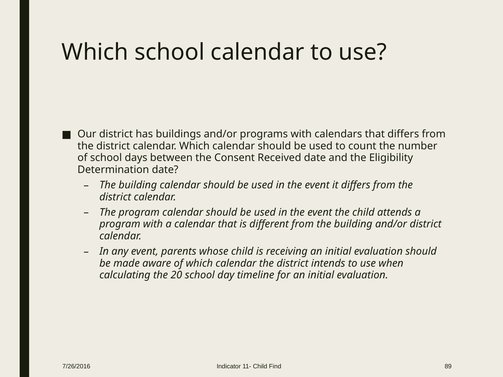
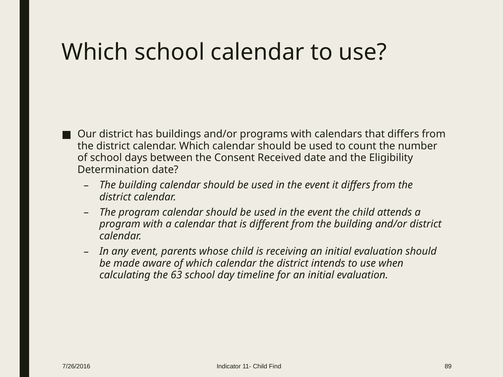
20: 20 -> 63 (176, 275)
